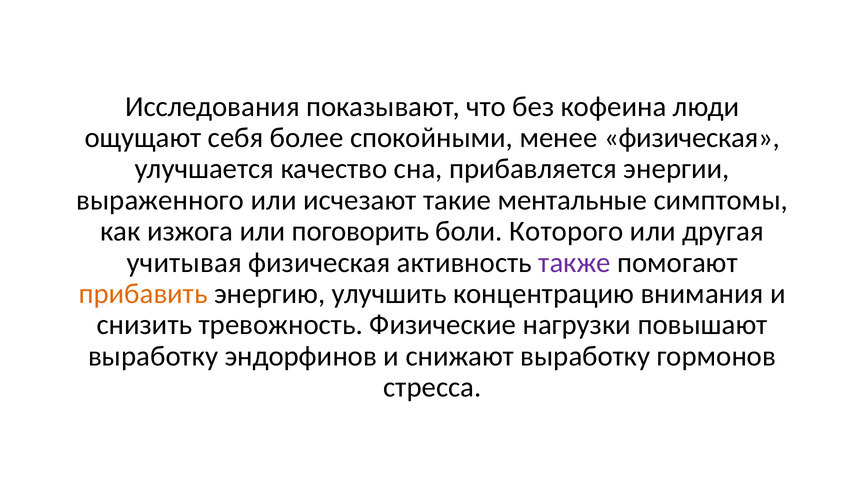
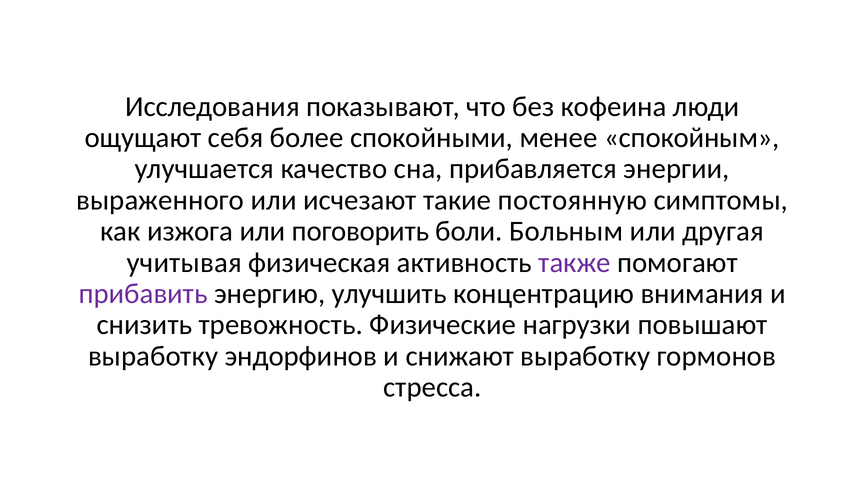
менее физическая: физическая -> спокойным (692, 138)
ментальные: ментальные -> постоянную (572, 200)
Которого: Которого -> Больным (566, 231)
прибавить colour: orange -> purple (143, 293)
